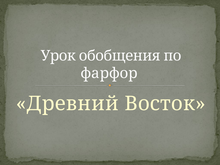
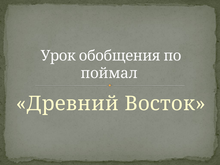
фарфор: фарфор -> поймал (109, 73)
